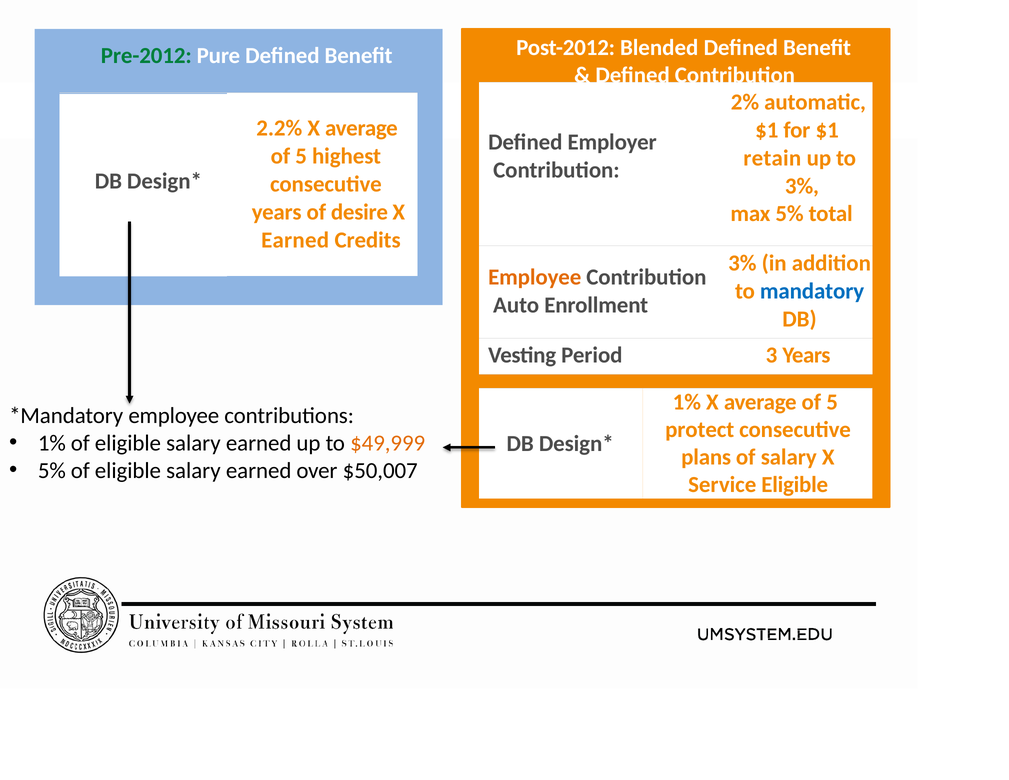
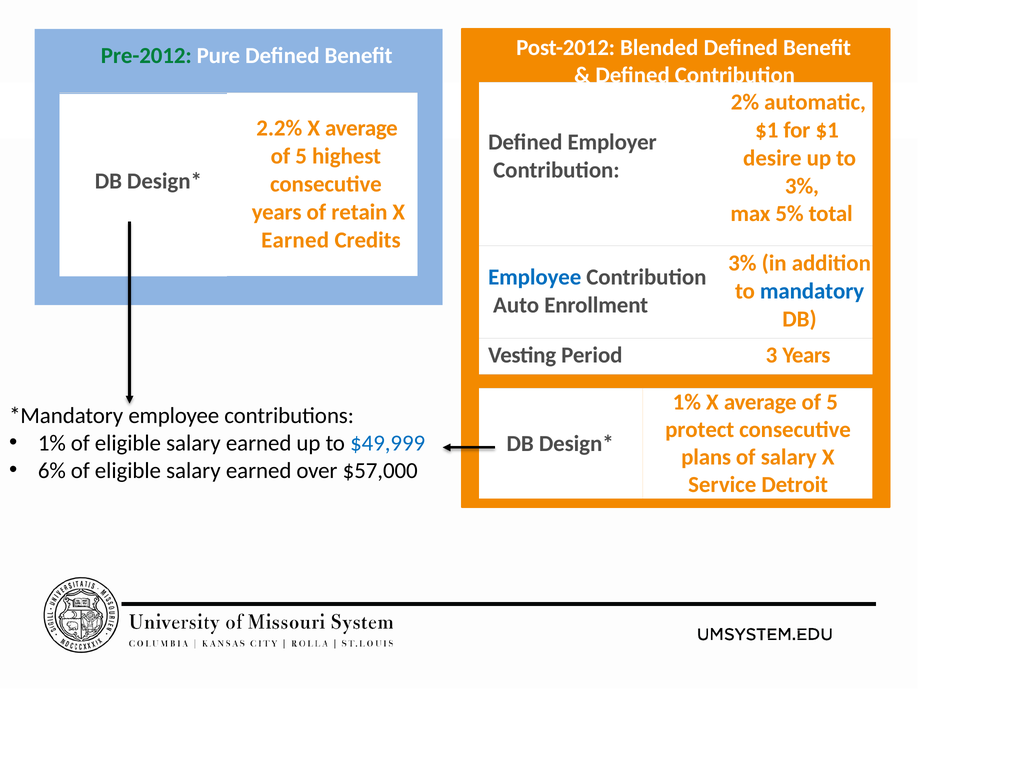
retain: retain -> desire (772, 158)
desire: desire -> retain (359, 212)
Employee colour: orange -> blue (535, 277)
$49,999 colour: orange -> blue (388, 443)
5%: 5% -> 6% (52, 470)
$50,007: $50,007 -> $57,000 (380, 470)
Service Eligible: Eligible -> Detroit (795, 485)
